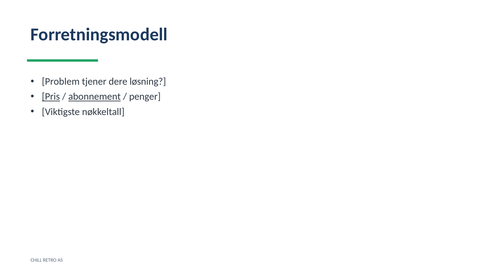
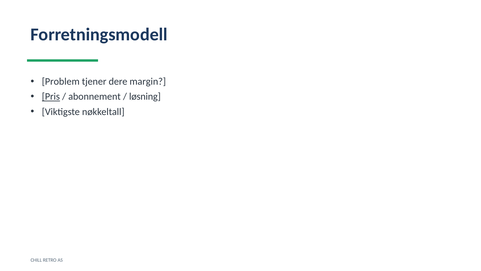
løsning: løsning -> margin (148, 81)
abonnement underline: present -> none (94, 97)
penger: penger -> løsning (145, 97)
